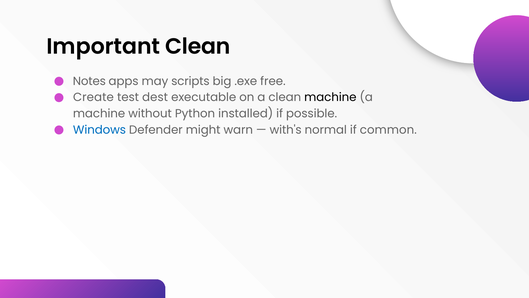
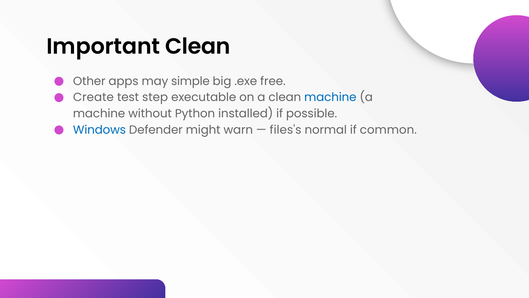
Notes: Notes -> Other (89, 81)
scripts: scripts -> simple (190, 81)
dest: dest -> step (155, 97)
machine colour: black -> blue (330, 97)
with's: with's -> files's (286, 130)
